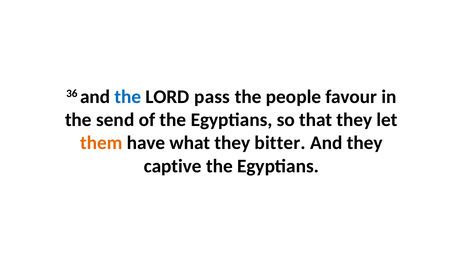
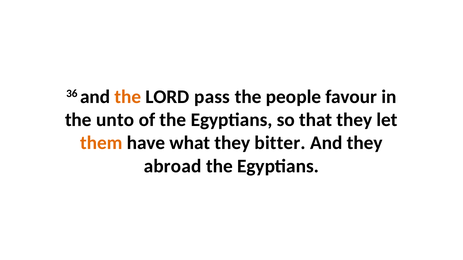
the colour: blue -> orange (128, 97)
send: send -> unto (115, 120)
captive: captive -> abroad (173, 166)
